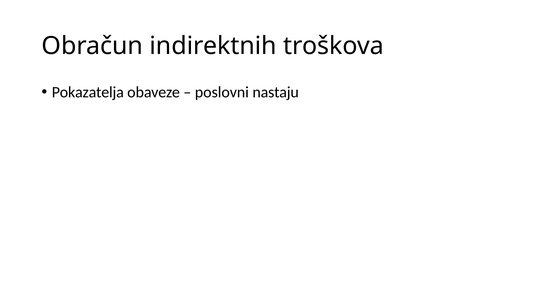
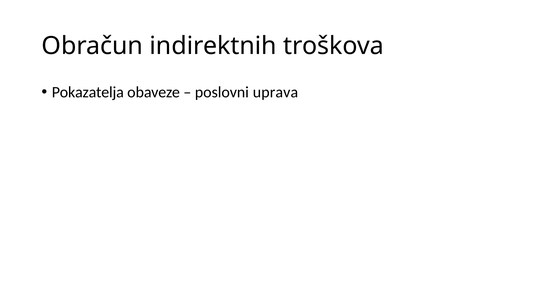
nastaju: nastaju -> uprava (275, 92)
